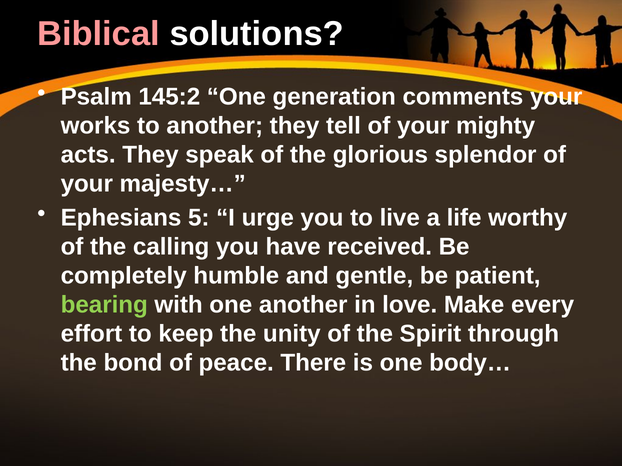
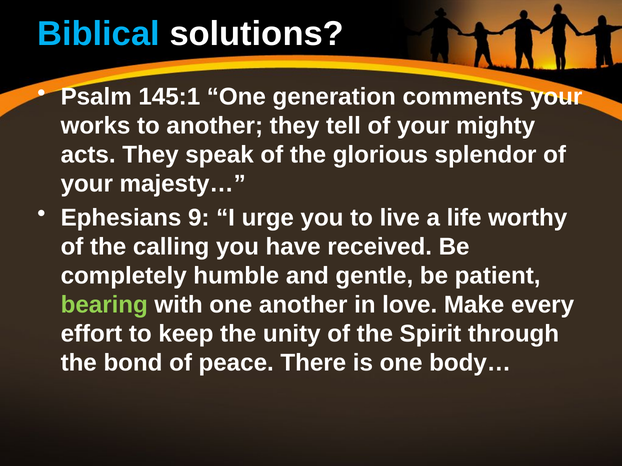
Biblical colour: pink -> light blue (99, 34)
145:2: 145:2 -> 145:1 (169, 97)
5: 5 -> 9 (199, 218)
